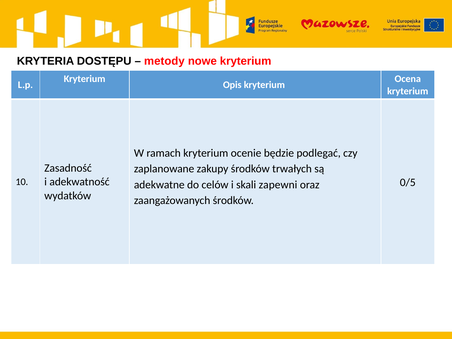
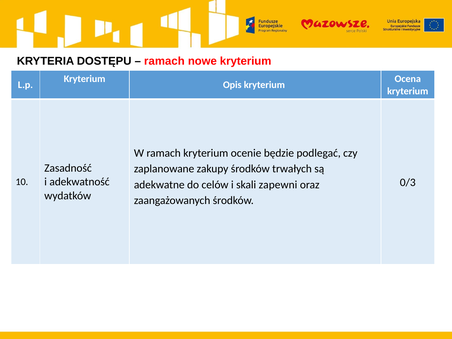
metody: metody -> ramach (164, 61)
0/5: 0/5 -> 0/3 (408, 182)
